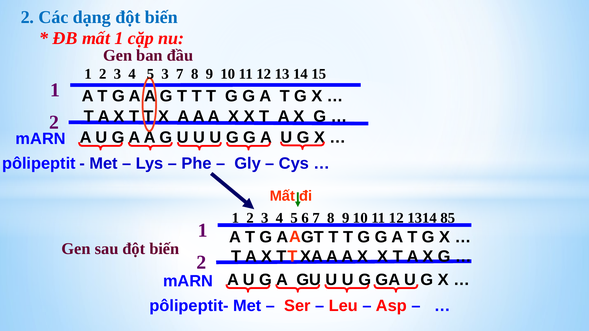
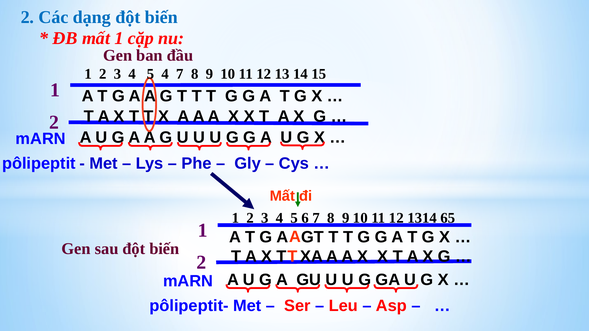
5 3: 3 -> 4 (165, 74)
85: 85 -> 65 (448, 218)
